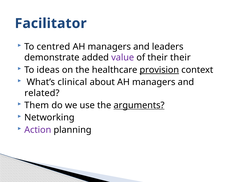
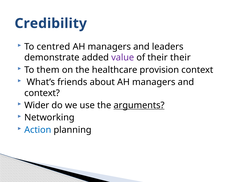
Facilitator: Facilitator -> Credibility (51, 23)
ideas: ideas -> them (48, 70)
provision underline: present -> none (159, 70)
clinical: clinical -> friends (72, 82)
related: related -> context (42, 93)
Them: Them -> Wider (37, 105)
Action colour: purple -> blue (38, 130)
